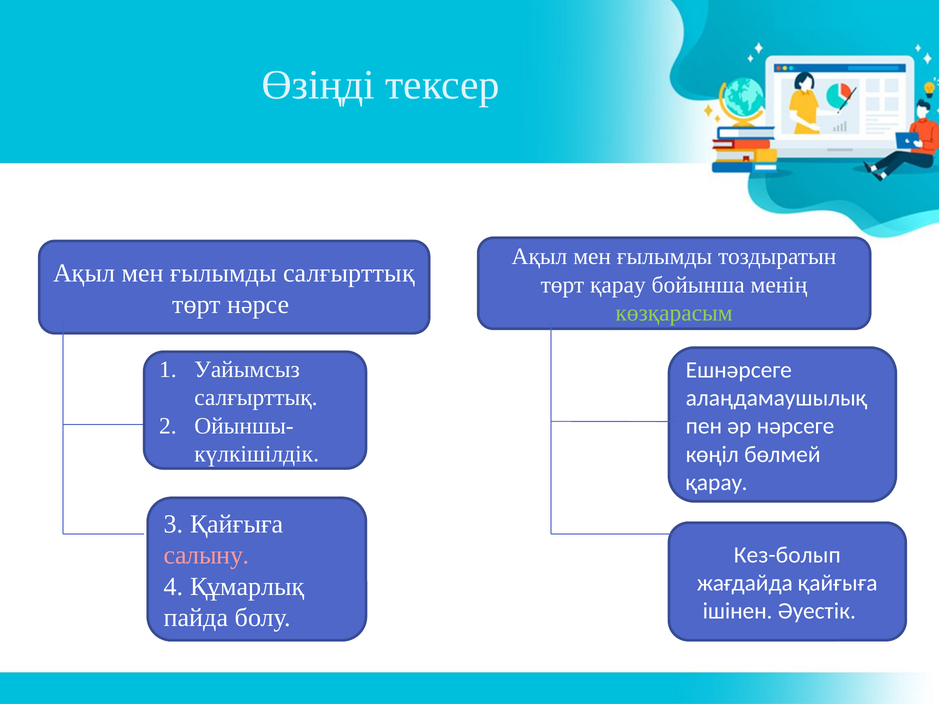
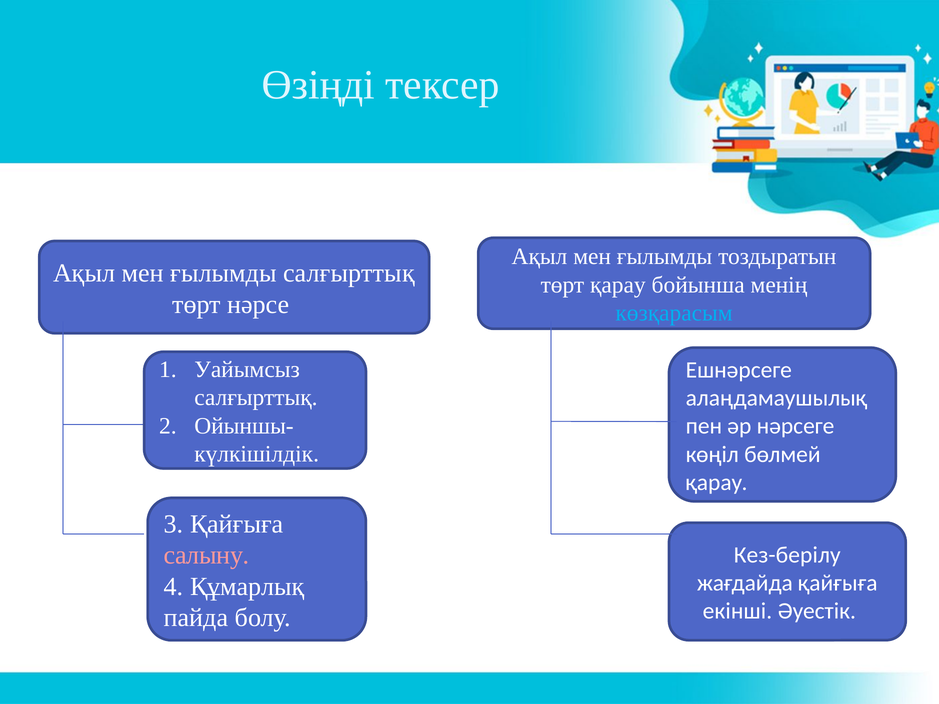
көзқарасым colour: light green -> light blue (674, 313)
Кез-болып: Кез-болып -> Кез-берілу (787, 555)
ішінен: ішінен -> екінші (737, 611)
